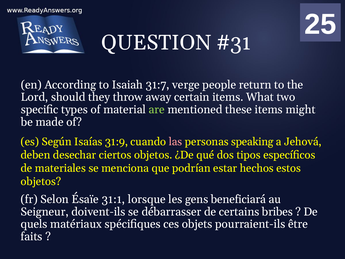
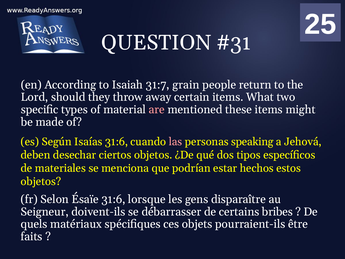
verge: verge -> grain (186, 85)
are colour: light green -> pink (157, 110)
Isaías 31:9: 31:9 -> 31:6 (116, 142)
Ésaïe 31:1: 31:1 -> 31:6 (113, 199)
beneficiará: beneficiará -> disparaître (238, 199)
